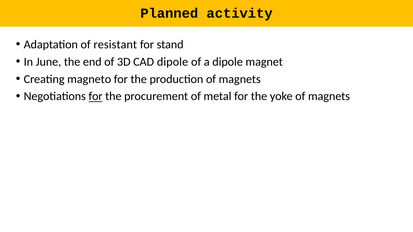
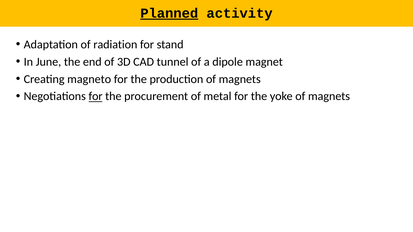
Planned underline: none -> present (169, 13)
resistant: resistant -> radiation (115, 45)
CAD dipole: dipole -> tunnel (173, 62)
